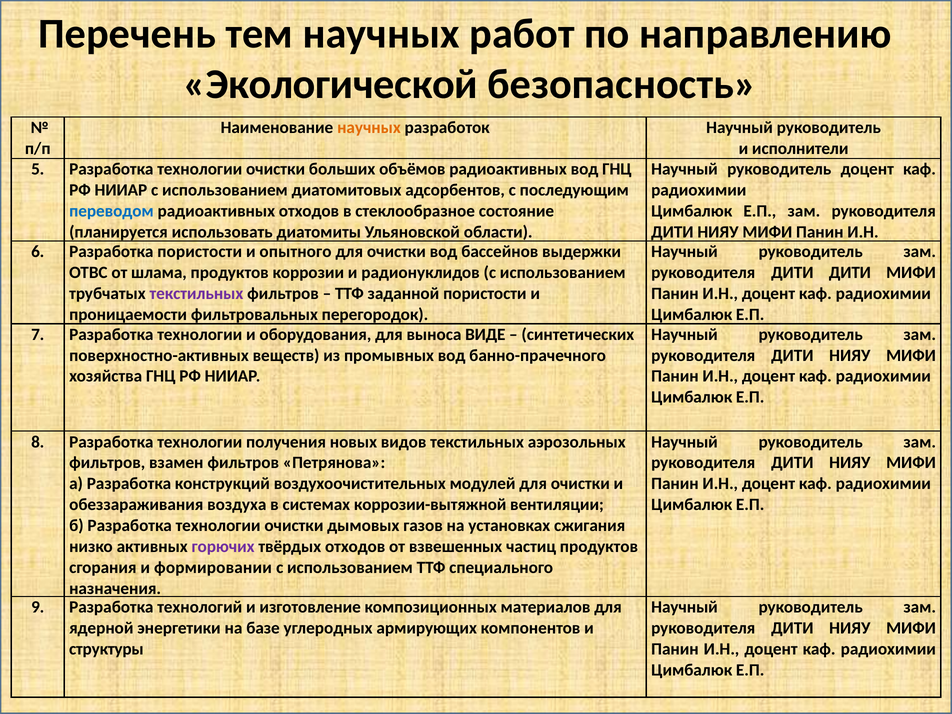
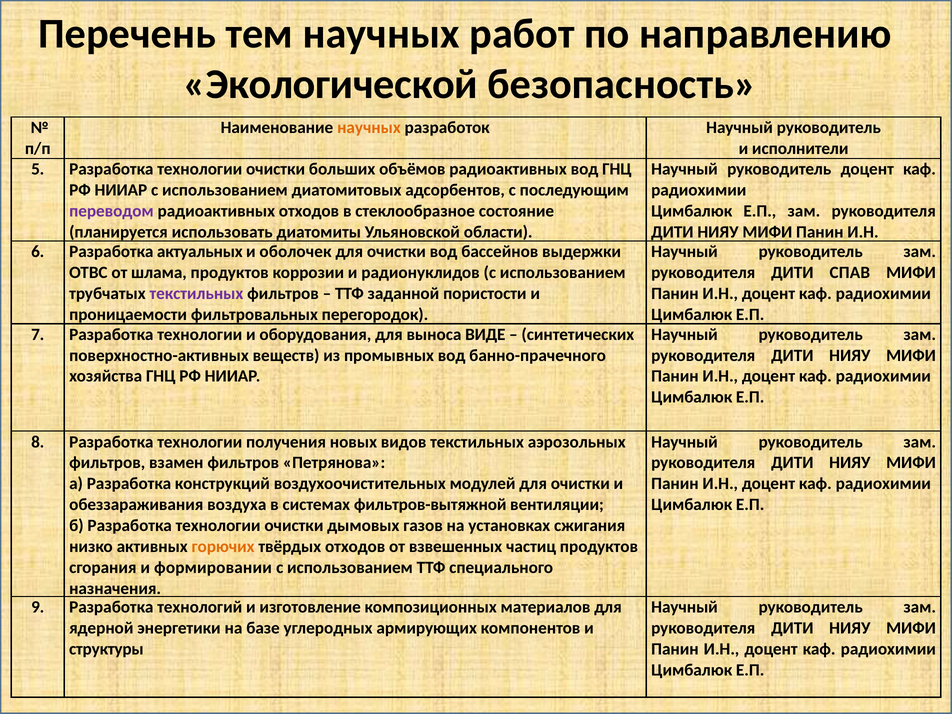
переводом colour: blue -> purple (111, 211)
Разработка пористости: пористости -> актуальных (200, 252)
опытного: опытного -> оболочек (296, 252)
ДИТИ ДИТИ: ДИТИ -> СПАВ (850, 273)
коррозии-вытяжной: коррозии-вытяжной -> фильтров-вытяжной (430, 505)
горючих colour: purple -> orange (223, 547)
